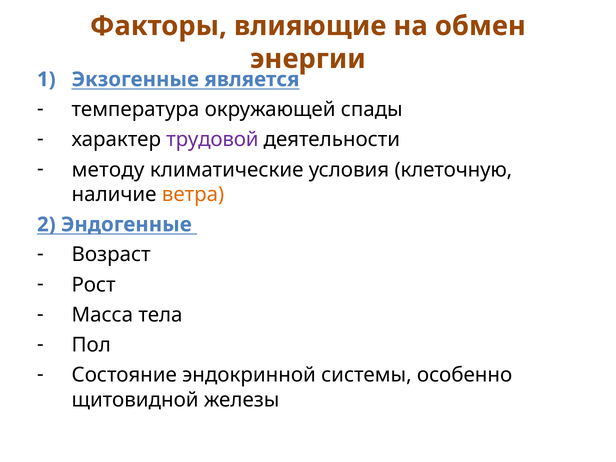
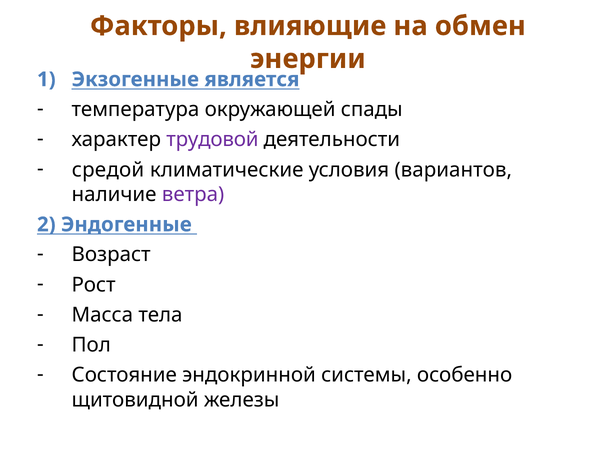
методу: методу -> средой (108, 170)
клеточную: клеточную -> вариантов (453, 170)
ветра colour: orange -> purple (193, 194)
